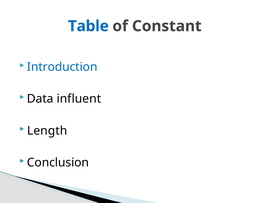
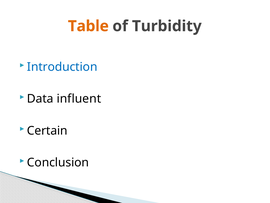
Table colour: blue -> orange (88, 26)
Constant: Constant -> Turbidity (167, 26)
Length: Length -> Certain (47, 130)
